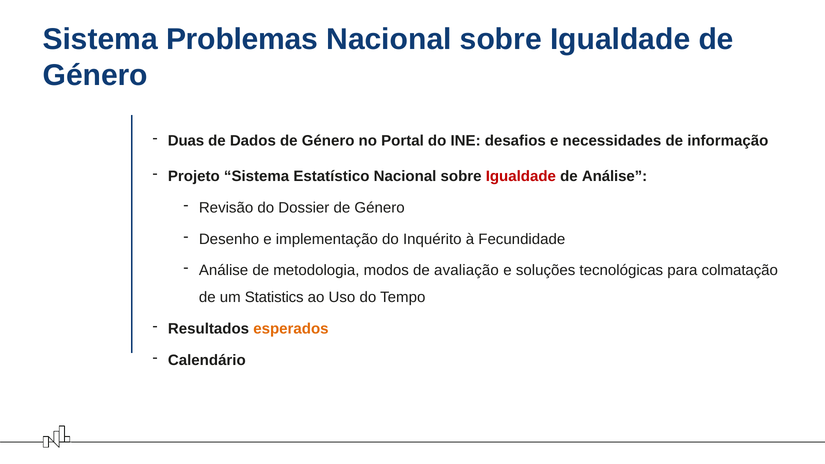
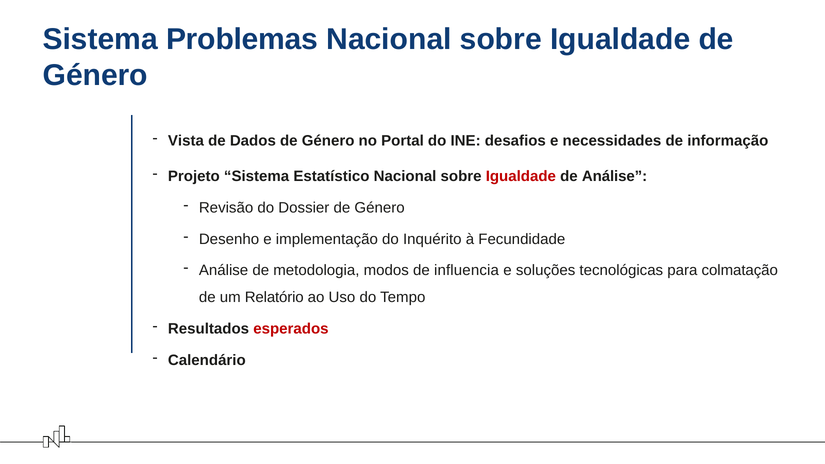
Duas: Duas -> Vista (186, 141)
avaliação: avaliação -> influencia (466, 270)
Statistics: Statistics -> Relatório (274, 298)
esperados colour: orange -> red (291, 329)
